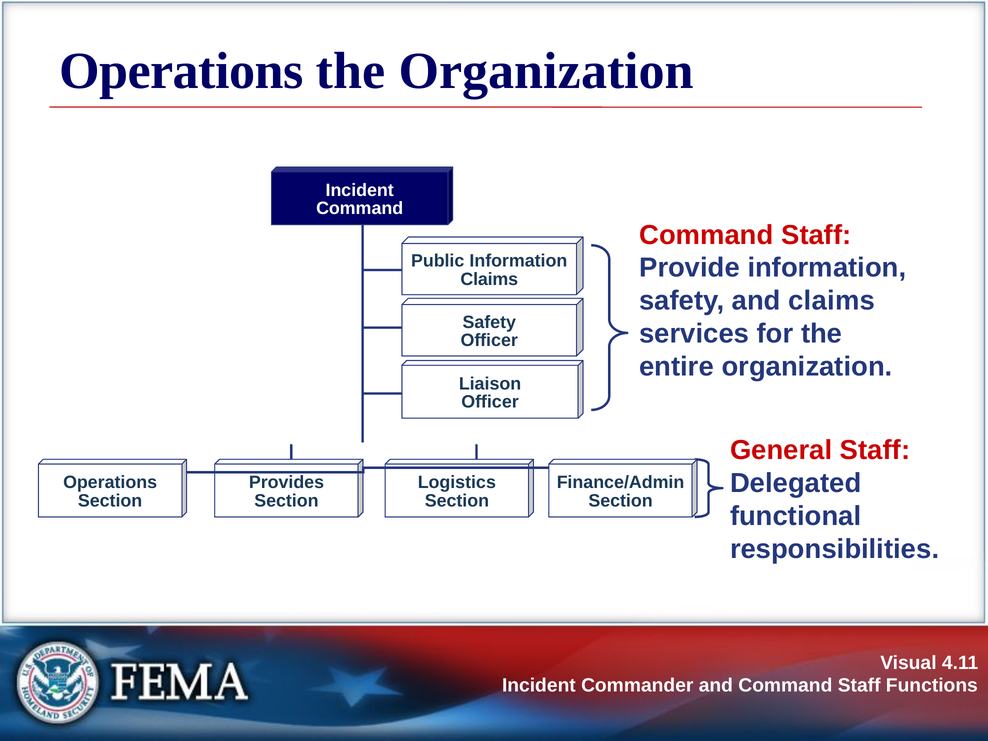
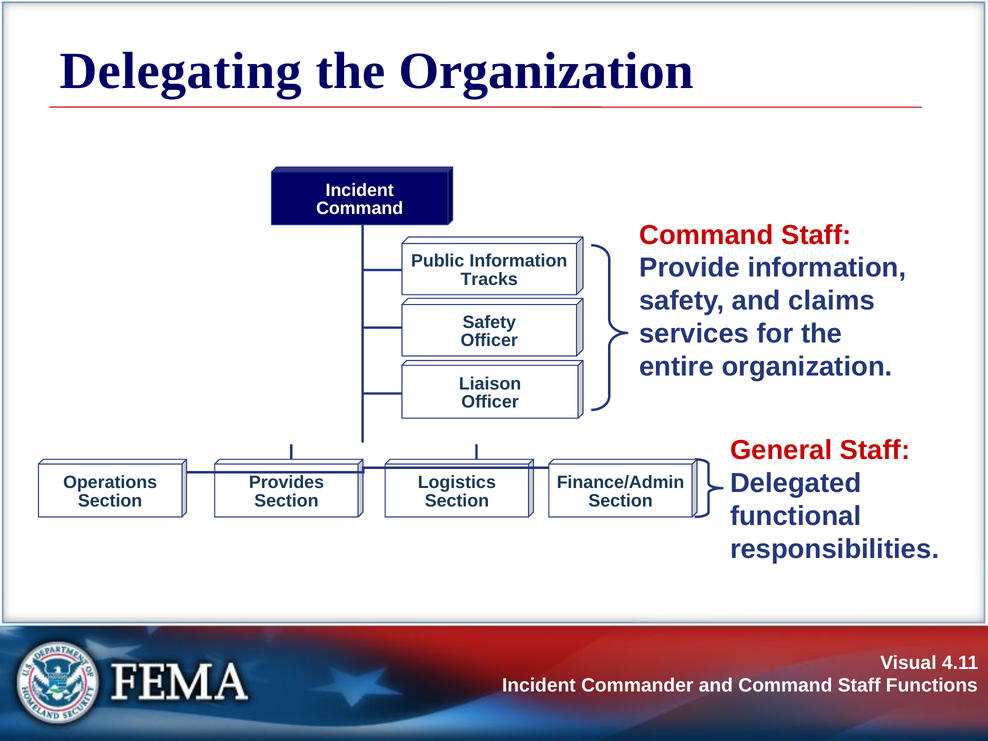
Operations: Operations -> Delegating (181, 71)
Claims: Claims -> Tracks (489, 279)
